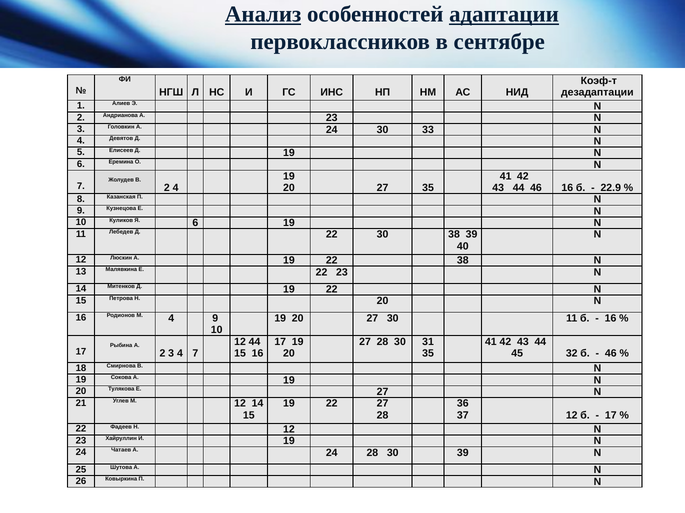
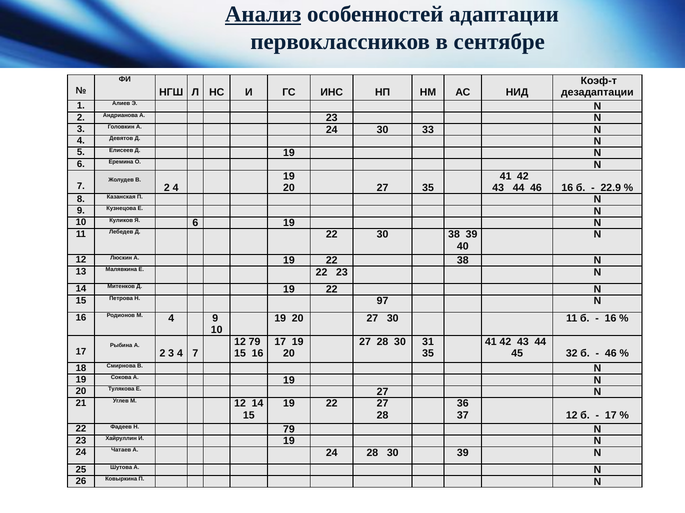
адаптации underline: present -> none (504, 14)
Н 20: 20 -> 97 (383, 301)
12 44: 44 -> 79 (255, 342)
Н 12: 12 -> 79 (289, 430)
